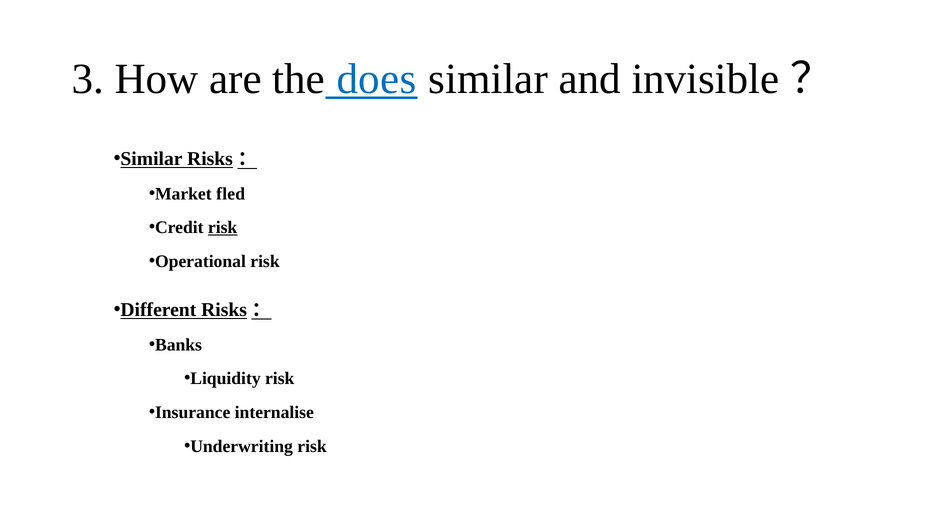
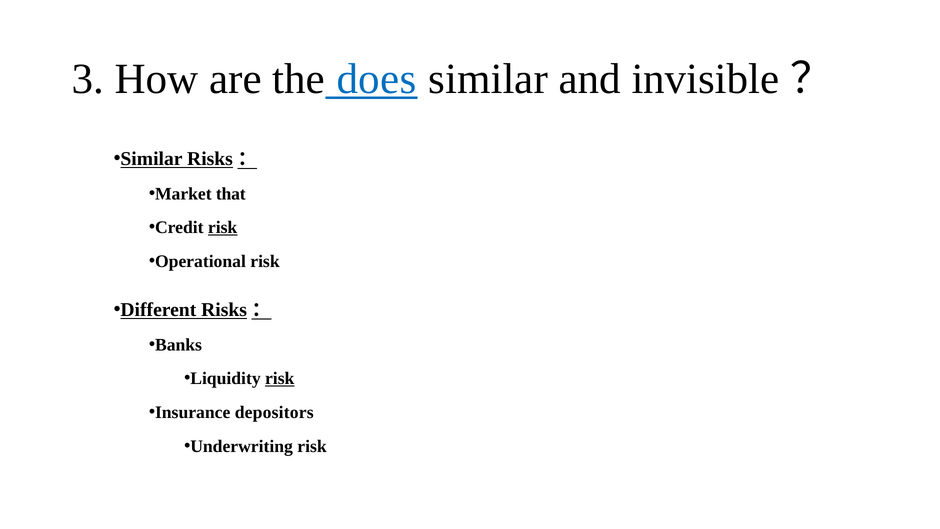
fled: fled -> that (231, 194)
risk underline: none -> present (280, 378)
internalise: internalise -> depositors (274, 412)
